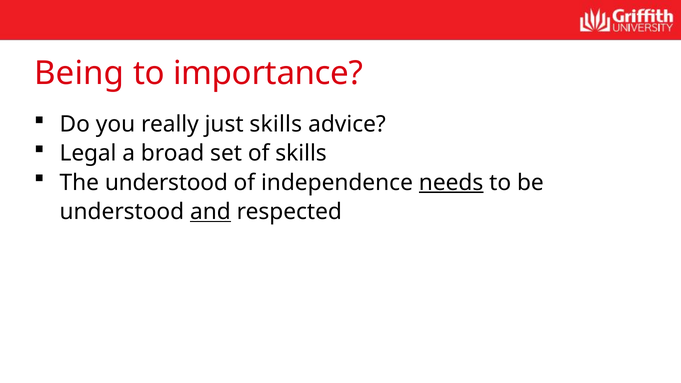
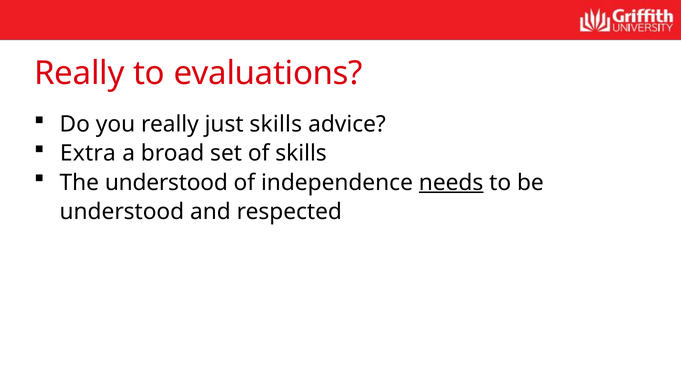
Being: Being -> Really (79, 74)
importance: importance -> evaluations (268, 74)
Legal: Legal -> Extra (88, 154)
and underline: present -> none (210, 212)
